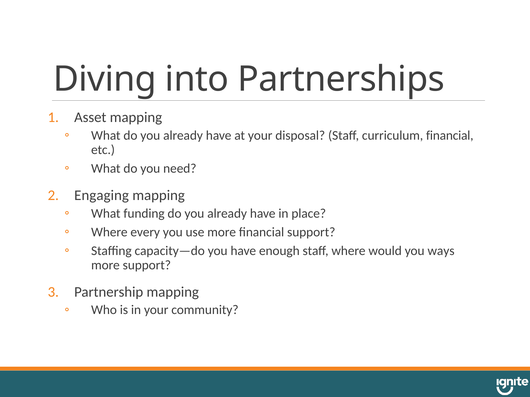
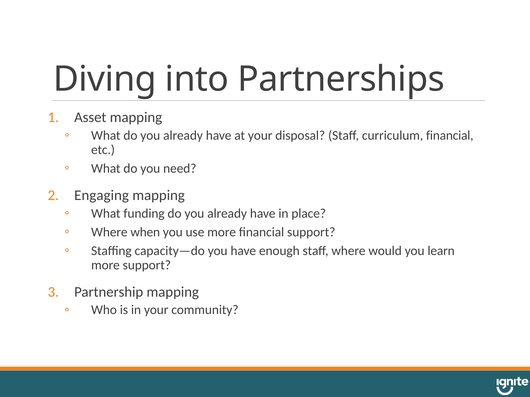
every: every -> when (145, 232)
ways: ways -> learn (441, 251)
